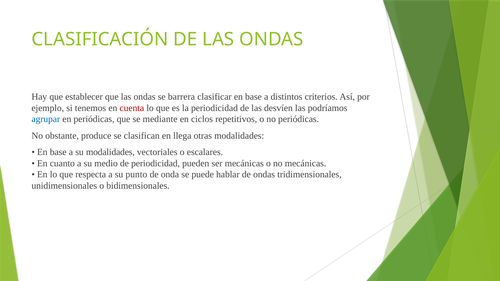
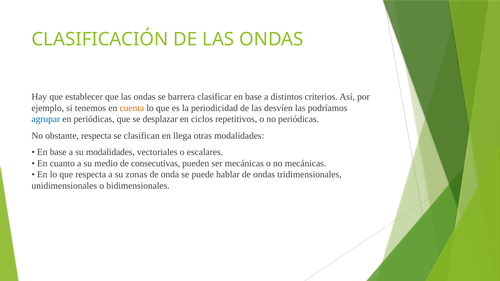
cuenta colour: red -> orange (132, 108)
mediante: mediante -> desplazar (160, 119)
obstante produce: produce -> respecta (96, 136)
de periodicidad: periodicidad -> consecutivas (156, 163)
punto: punto -> zonas (136, 175)
